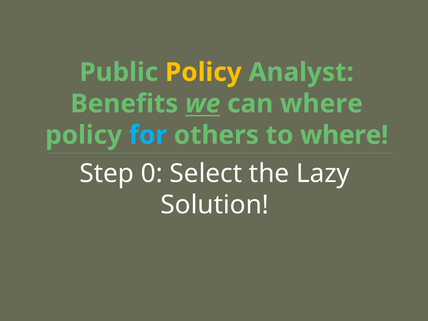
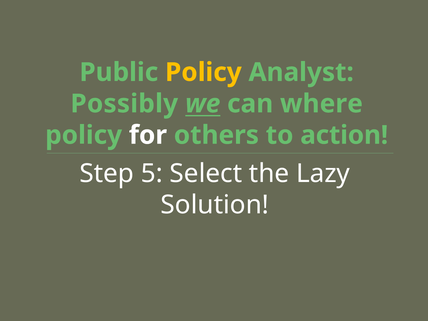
Benefits: Benefits -> Possibly (124, 104)
for colour: light blue -> white (148, 135)
to where: where -> action (344, 135)
0: 0 -> 5 (152, 174)
